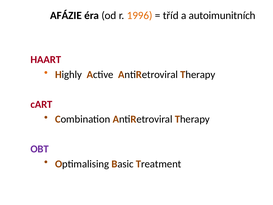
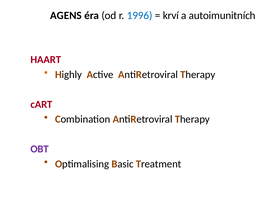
AFÁZIE: AFÁZIE -> AGENS (66, 16)
1996 colour: orange -> blue (140, 16)
tříd: tříd -> krví (171, 16)
